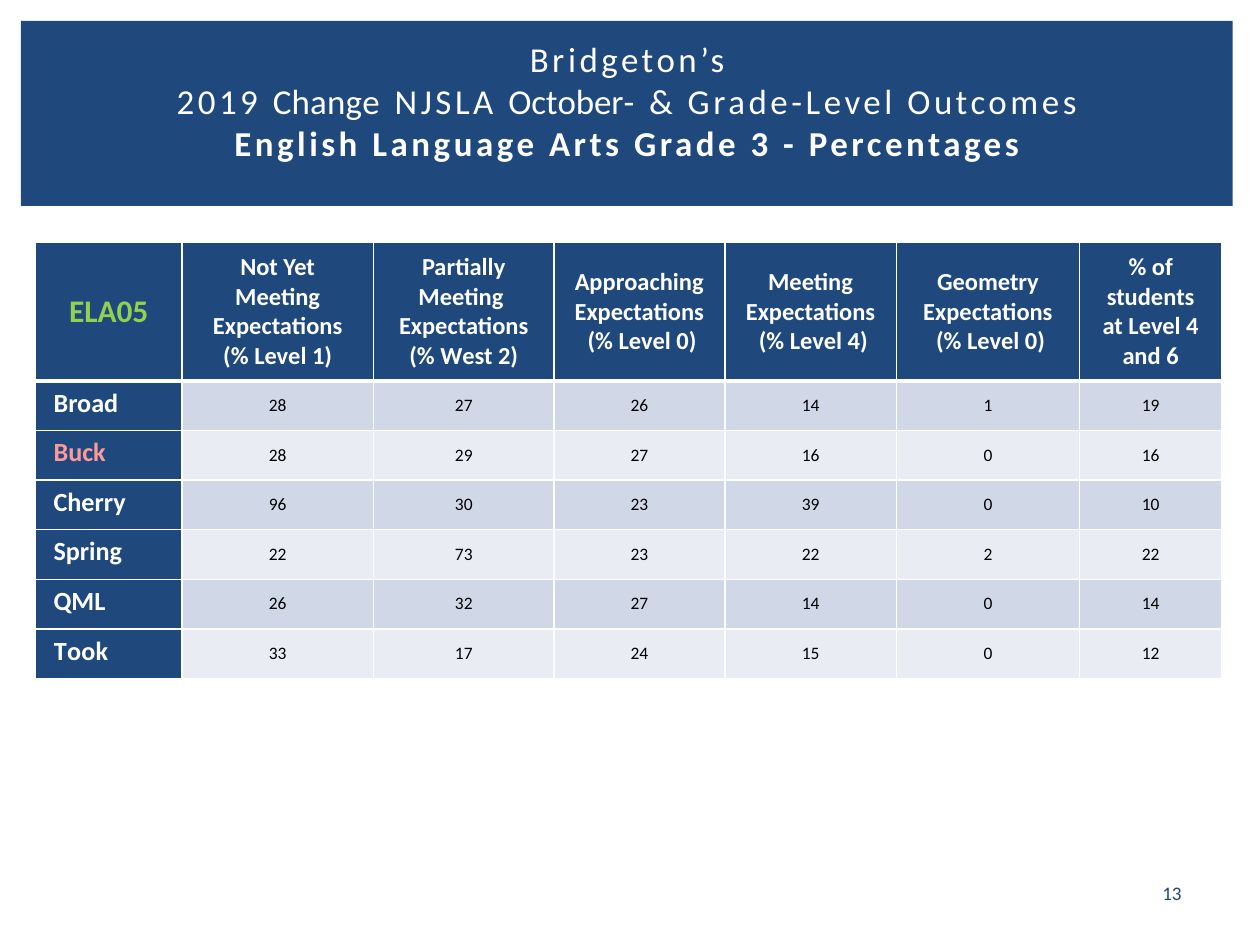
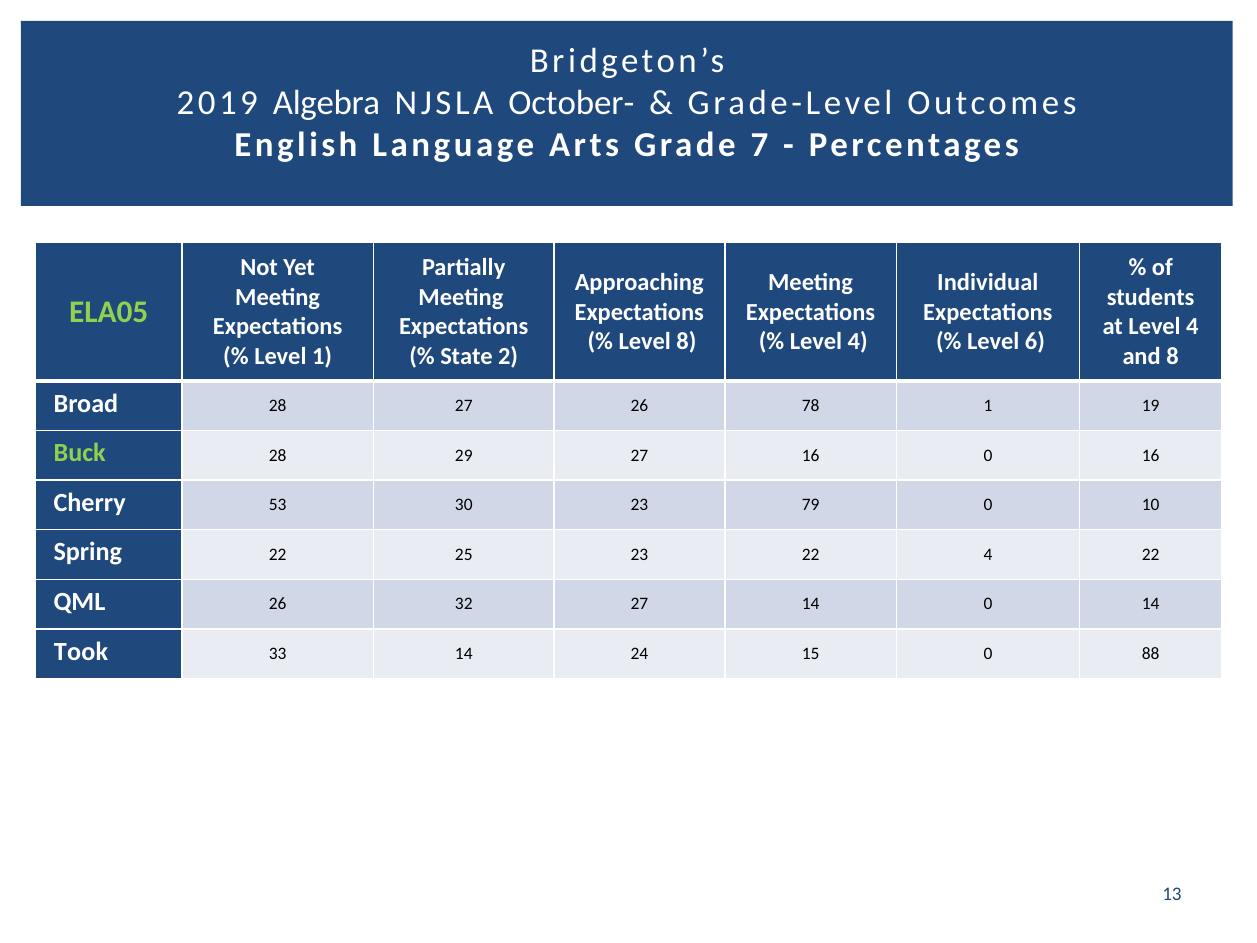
Change: Change -> Algebra (327, 103)
3: 3 -> 7 (759, 145)
Geometry: Geometry -> Individual (988, 282)
0: 0 -> 8 (686, 342)
0: 0 -> 6 (1035, 342)
West: West -> State (466, 356)
and 6: 6 -> 8 (1173, 356)
26 14: 14 -> 78 (811, 406)
Buck colour: pink -> light green (80, 453)
96: 96 -> 53 (278, 505)
39: 39 -> 79 (811, 505)
73: 73 -> 25 (464, 554)
22 2: 2 -> 4 (988, 554)
33 17: 17 -> 14 (464, 654)
12: 12 -> 88 (1151, 654)
